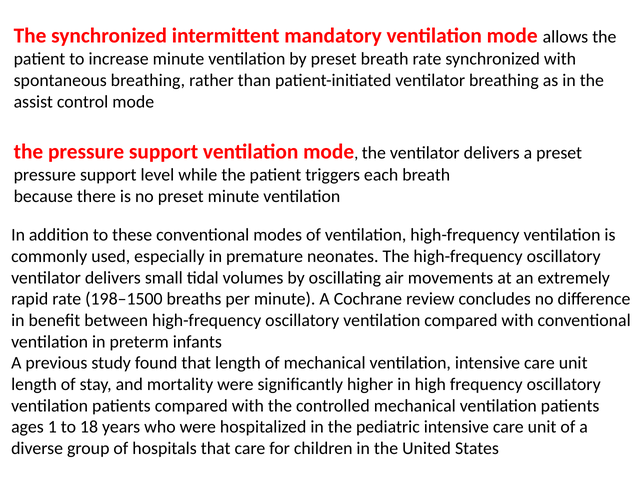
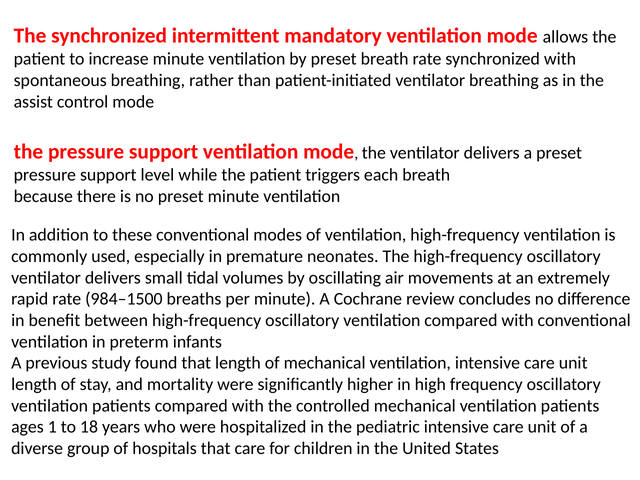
198–1500: 198–1500 -> 984–1500 (124, 299)
